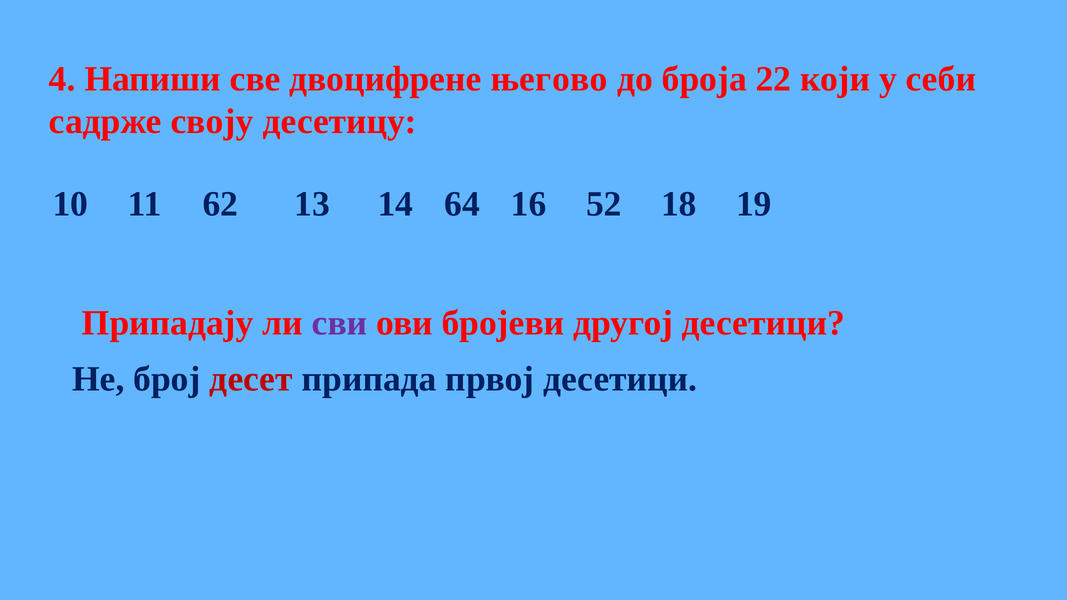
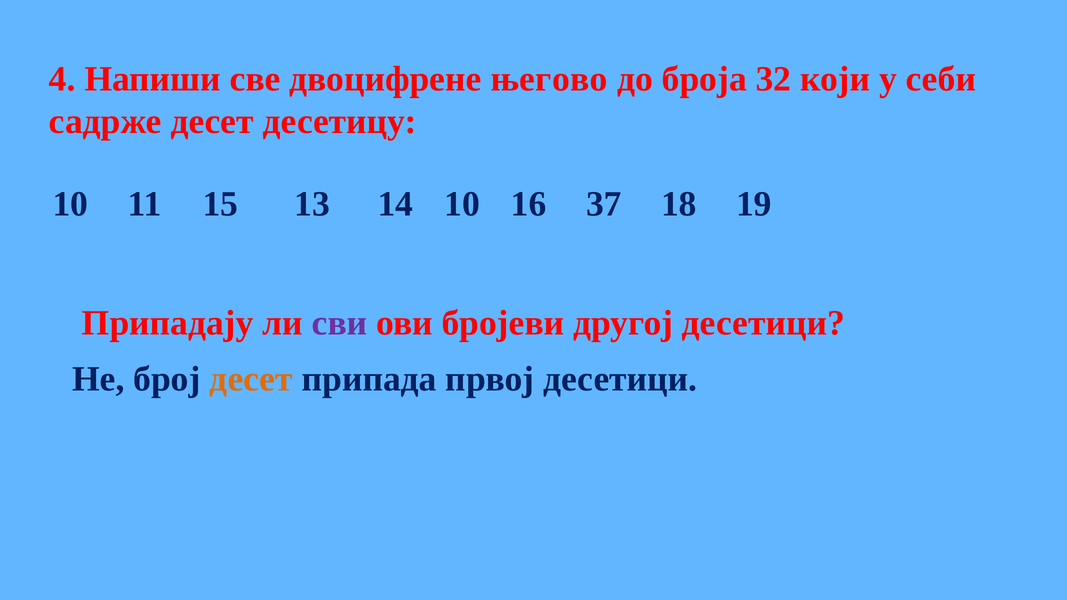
22: 22 -> 32 (773, 79)
садрже своју: своју -> десет (212, 122)
62: 62 -> 15 (220, 204)
14 64: 64 -> 10 (462, 204)
52: 52 -> 37 (604, 204)
десет colour: red -> orange (251, 379)
